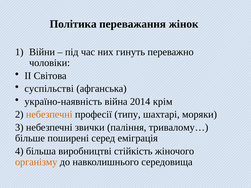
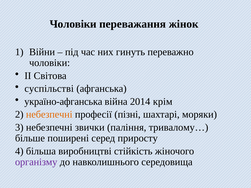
Політика: Політика -> Чоловіки (73, 24)
україно-наявність: україно-наявність -> україно-афганська (63, 102)
типу: типу -> пізні (127, 115)
еміграція: еміграція -> приросту (138, 138)
організму colour: orange -> purple (36, 162)
